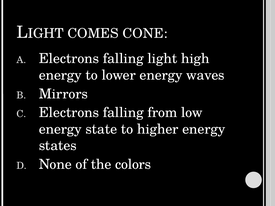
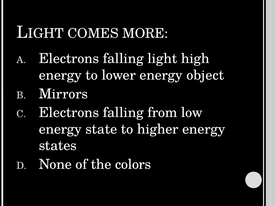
CONE: CONE -> MORE (145, 33)
waves: waves -> object (205, 75)
